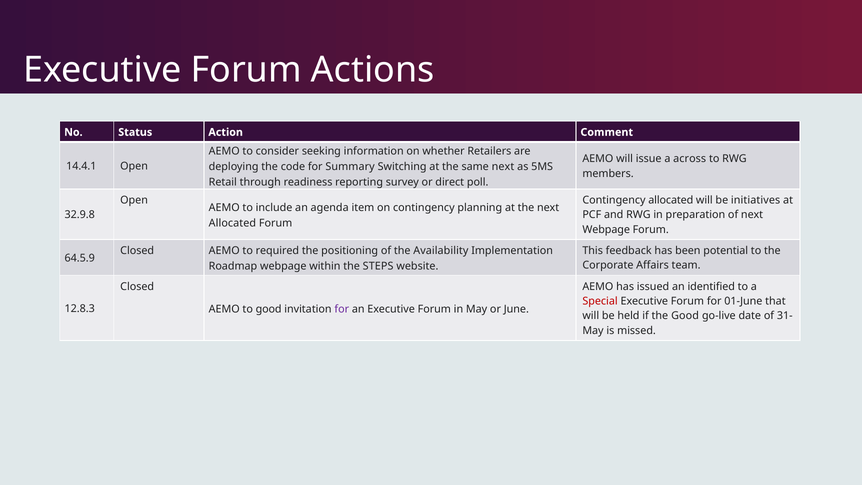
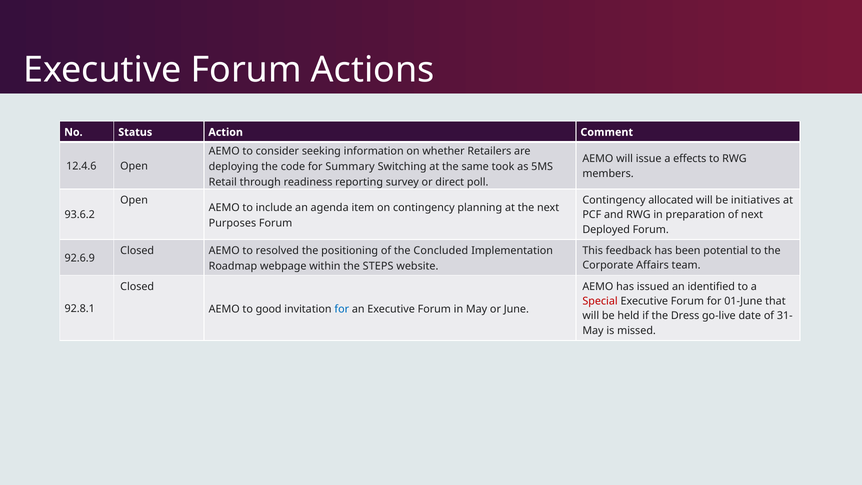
across: across -> effects (690, 159)
14.4.1: 14.4.1 -> 12.4.6 (81, 166)
same next: next -> took (503, 167)
32.9.8: 32.9.8 -> 93.6.2 (80, 215)
Allocated: Allocated -> Purposes (232, 223)
Webpage: Webpage -> Deployed (606, 230)
required: required -> resolved (277, 251)
Availability: Availability -> Concluded (441, 251)
64.5.9: 64.5.9 -> 92.6.9 (80, 258)
12.8.3: 12.8.3 -> 92.8.1 (80, 308)
for colour: purple -> blue (342, 309)
the Good: Good -> Dress (685, 316)
